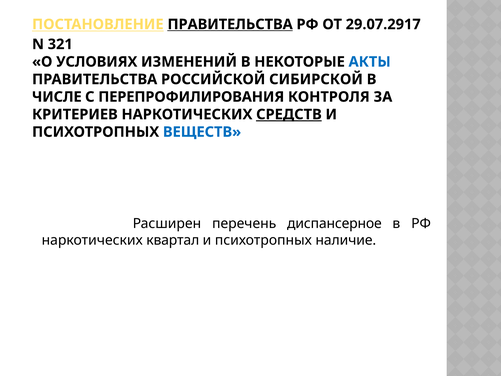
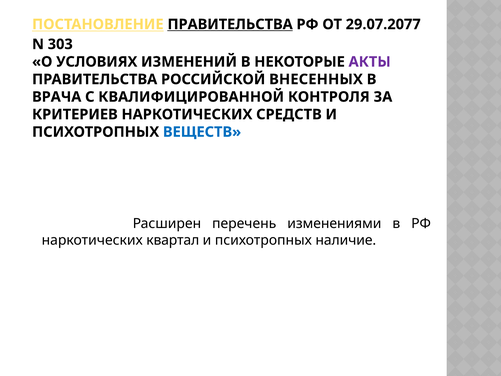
29.07.2917: 29.07.2917 -> 29.07.2077 (383, 24)
321: 321 -> 303 (60, 44)
АКТЫ colour: blue -> purple (370, 62)
СИБИРСКОЙ: СИБИРСКОЙ -> ВНЕСЕННЫХ (316, 79)
ЧИСЛЕ: ЧИСЛЕ -> ВРАЧА (57, 97)
ПЕРЕПРОФИЛИРОВАНИЯ: ПЕРЕПРОФИЛИРОВАНИЯ -> КВАЛИФИЦИРОВАННОЙ (191, 97)
СРЕДСТВ underline: present -> none (289, 114)
диспансерное: диспансерное -> изменениями (334, 223)
